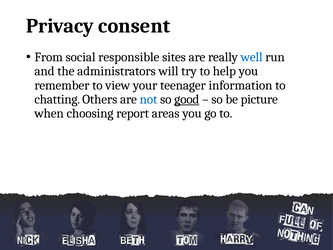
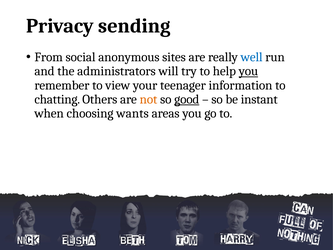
consent: consent -> sending (134, 26)
responsible: responsible -> anonymous (129, 57)
you underline: none -> present (248, 71)
not colour: blue -> orange (148, 99)
picture: picture -> instant (259, 99)
report: report -> wants (132, 113)
